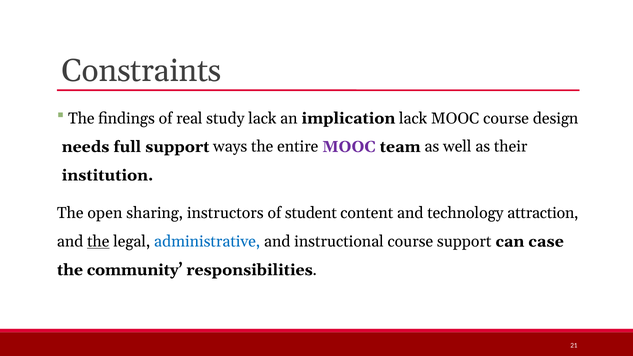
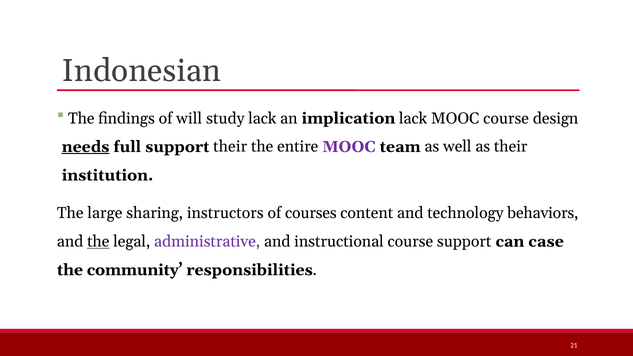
Constraints: Constraints -> Indonesian (141, 71)
real: real -> will (189, 118)
needs underline: none -> present (86, 147)
support ways: ways -> their (230, 147)
open: open -> large (105, 213)
student: student -> courses (311, 213)
attraction: attraction -> behaviors (543, 213)
administrative colour: blue -> purple (207, 241)
